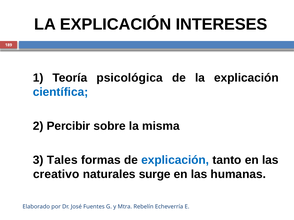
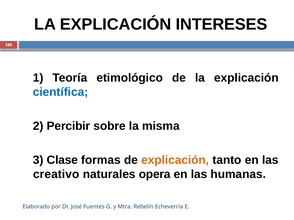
psicológica: psicológica -> etimológico (130, 78)
Tales: Tales -> Clase (62, 160)
explicación colour: blue -> orange (175, 160)
surge: surge -> opera (155, 175)
